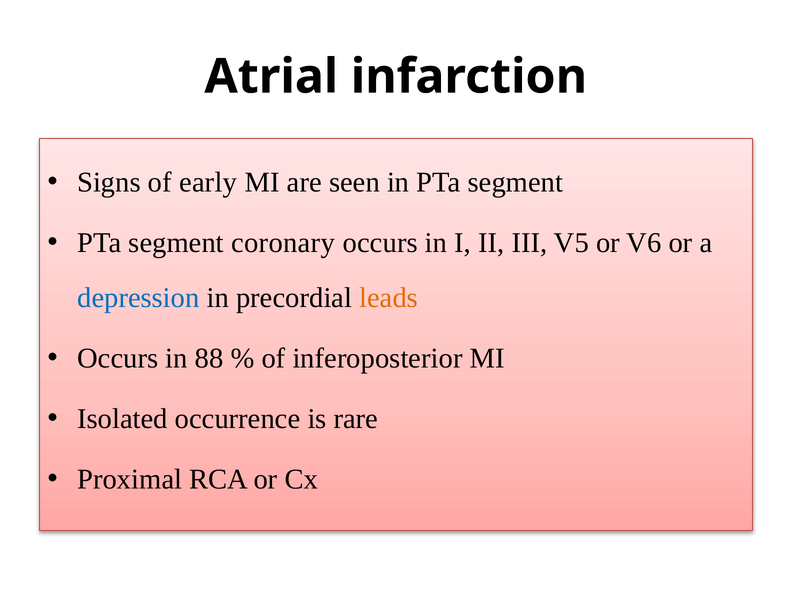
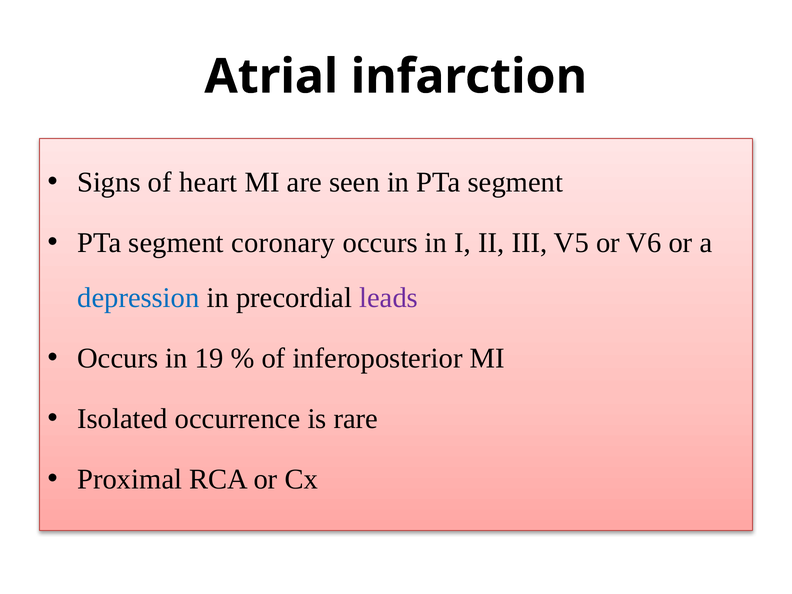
early: early -> heart (208, 182)
leads colour: orange -> purple (389, 298)
88: 88 -> 19 (209, 358)
